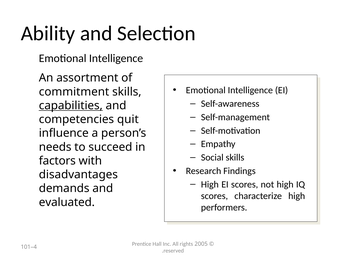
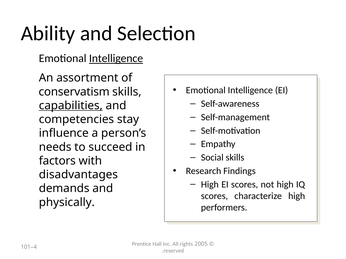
Intelligence underline: none -> present (116, 58)
commitment: commitment -> conservatism (74, 92)
quit: quit -> stay (128, 120)
evaluated: evaluated -> physically (67, 203)
